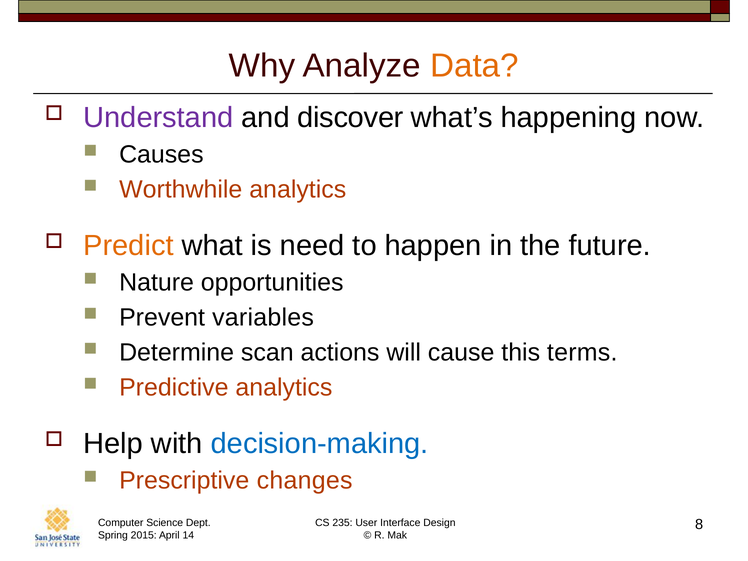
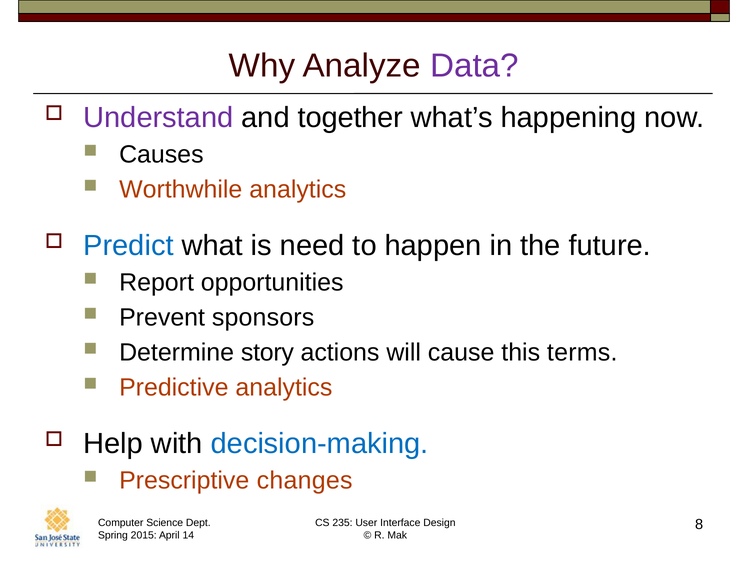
Data colour: orange -> purple (475, 66)
discover: discover -> together (350, 118)
Predict colour: orange -> blue (128, 246)
Nature: Nature -> Report (157, 283)
variables: variables -> sponsors (263, 318)
scan: scan -> story (267, 353)
